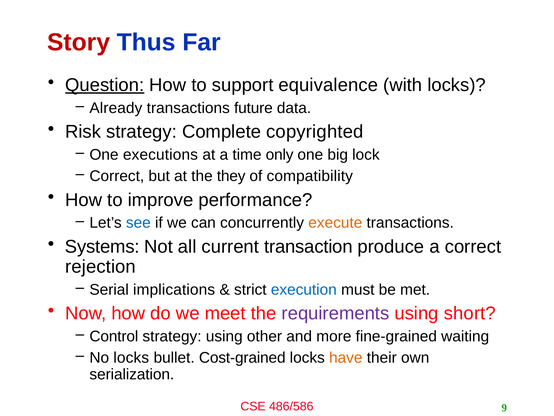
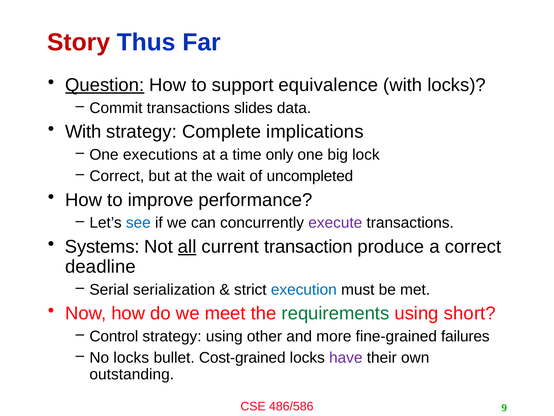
Already: Already -> Commit (116, 108)
future: future -> slides (253, 108)
Risk: Risk -> With (83, 132)
copyrighted: copyrighted -> implications (315, 132)
they: they -> wait (231, 176)
compatibility: compatibility -> uncompleted (310, 176)
execute colour: orange -> purple (335, 223)
all underline: none -> present (187, 246)
rejection: rejection -> deadline (101, 266)
implications: implications -> serialization (174, 289)
requirements colour: purple -> green (335, 313)
waiting: waiting -> failures (465, 336)
have colour: orange -> purple (346, 357)
serialization: serialization -> outstanding (132, 374)
